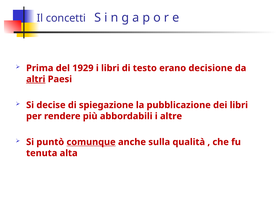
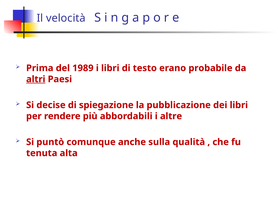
concetti: concetti -> velocità (66, 18)
1929: 1929 -> 1989 (83, 68)
decisione: decisione -> probabile (210, 68)
comunque underline: present -> none (91, 142)
